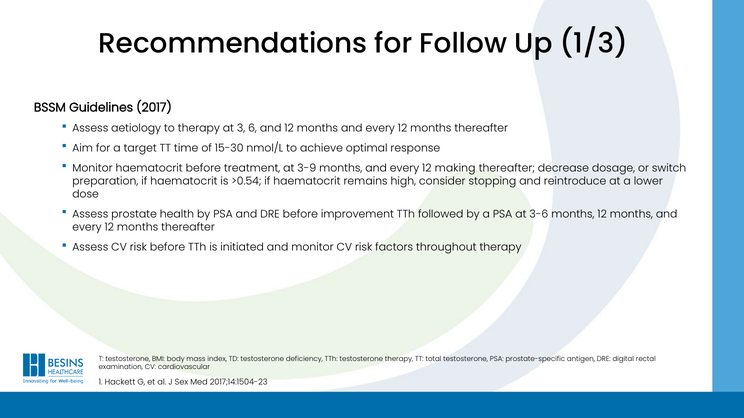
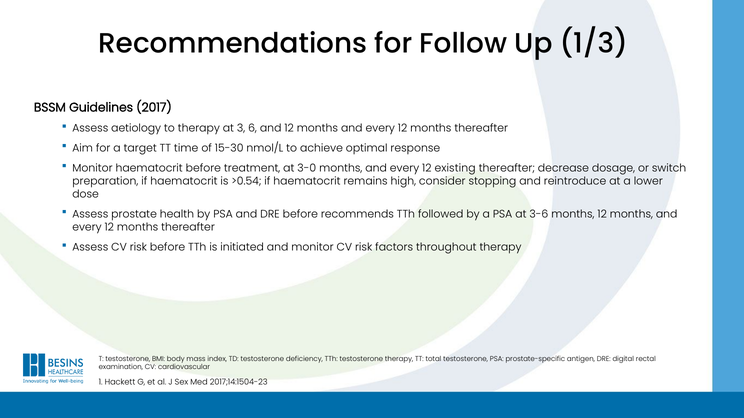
3-9: 3-9 -> 3-0 (307, 168)
making: making -> existing (455, 168)
improvement: improvement -> recommends (357, 214)
